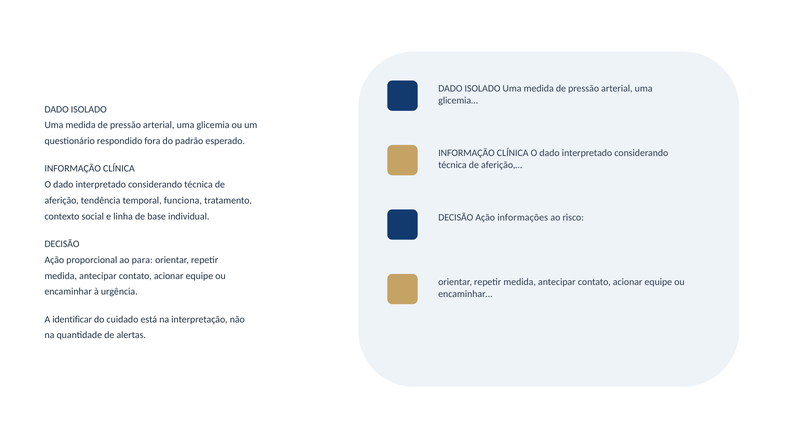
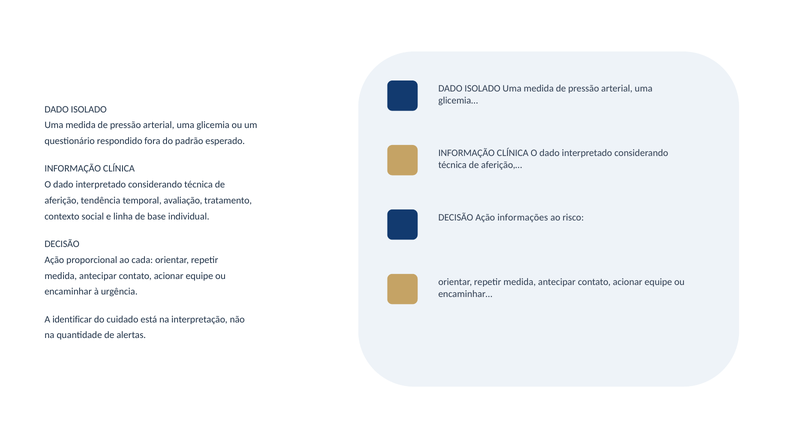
funciona: funciona -> avaliação (183, 201)
para: para -> cada (142, 260)
